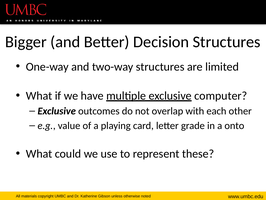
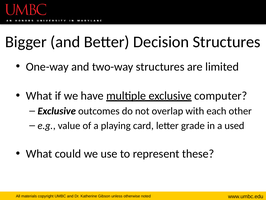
onto: onto -> used (234, 125)
